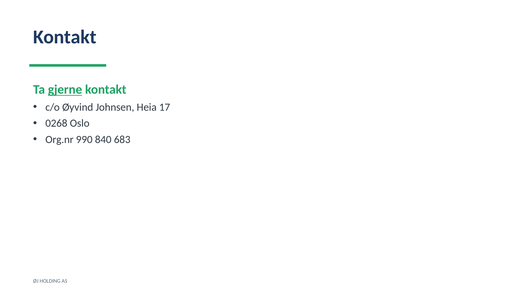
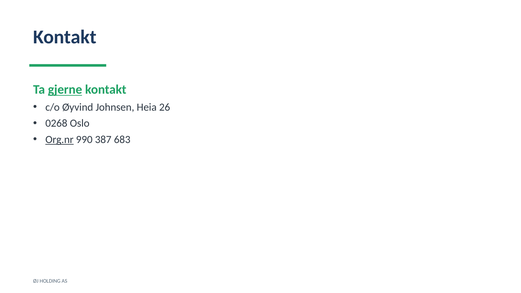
17: 17 -> 26 (165, 107)
Org.nr underline: none -> present (59, 140)
840: 840 -> 387 (103, 140)
